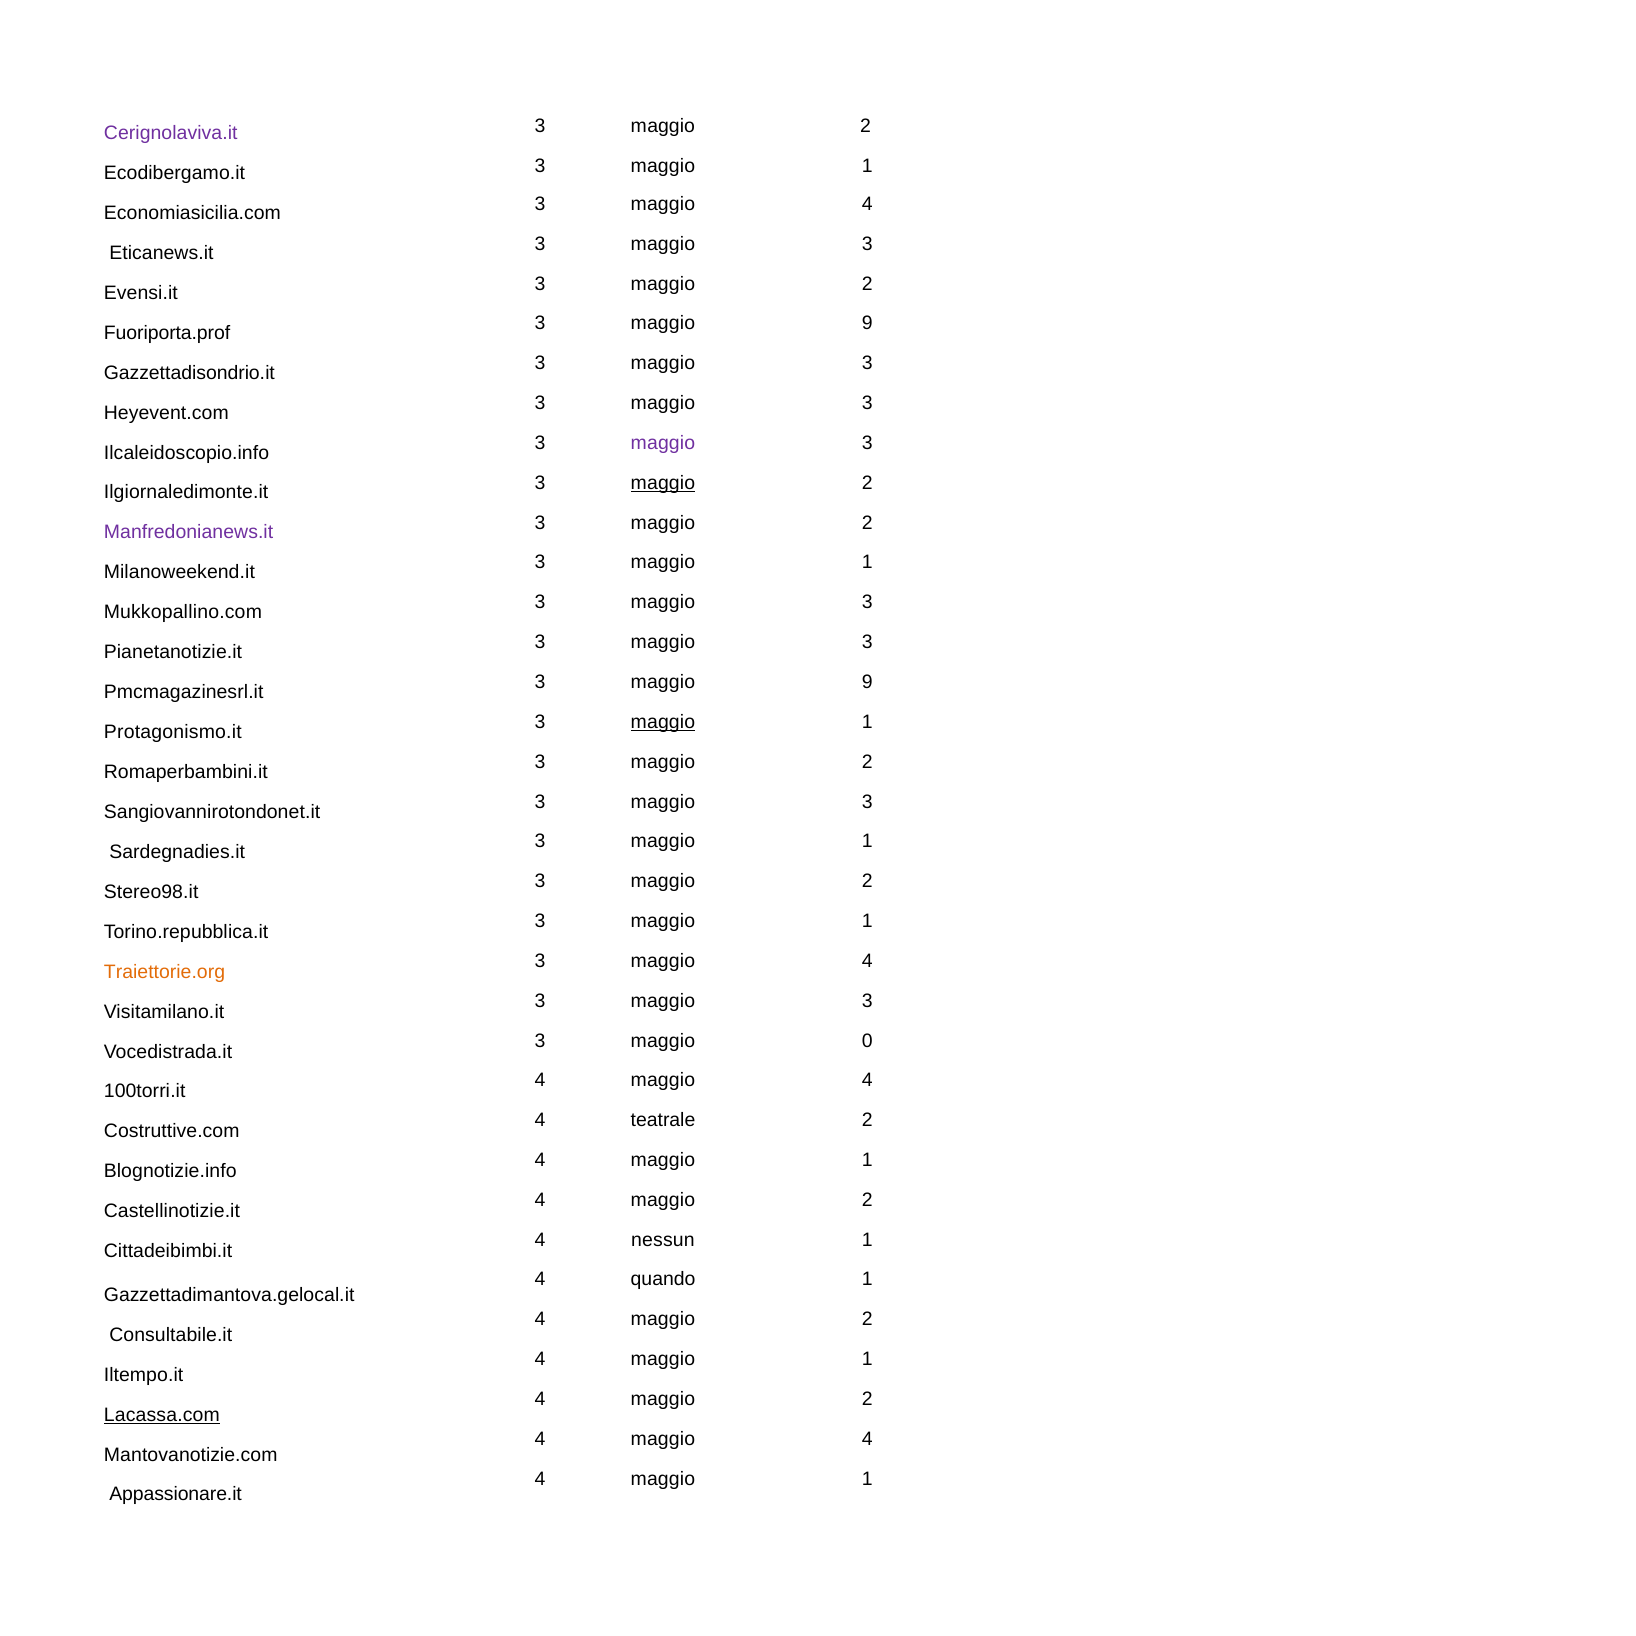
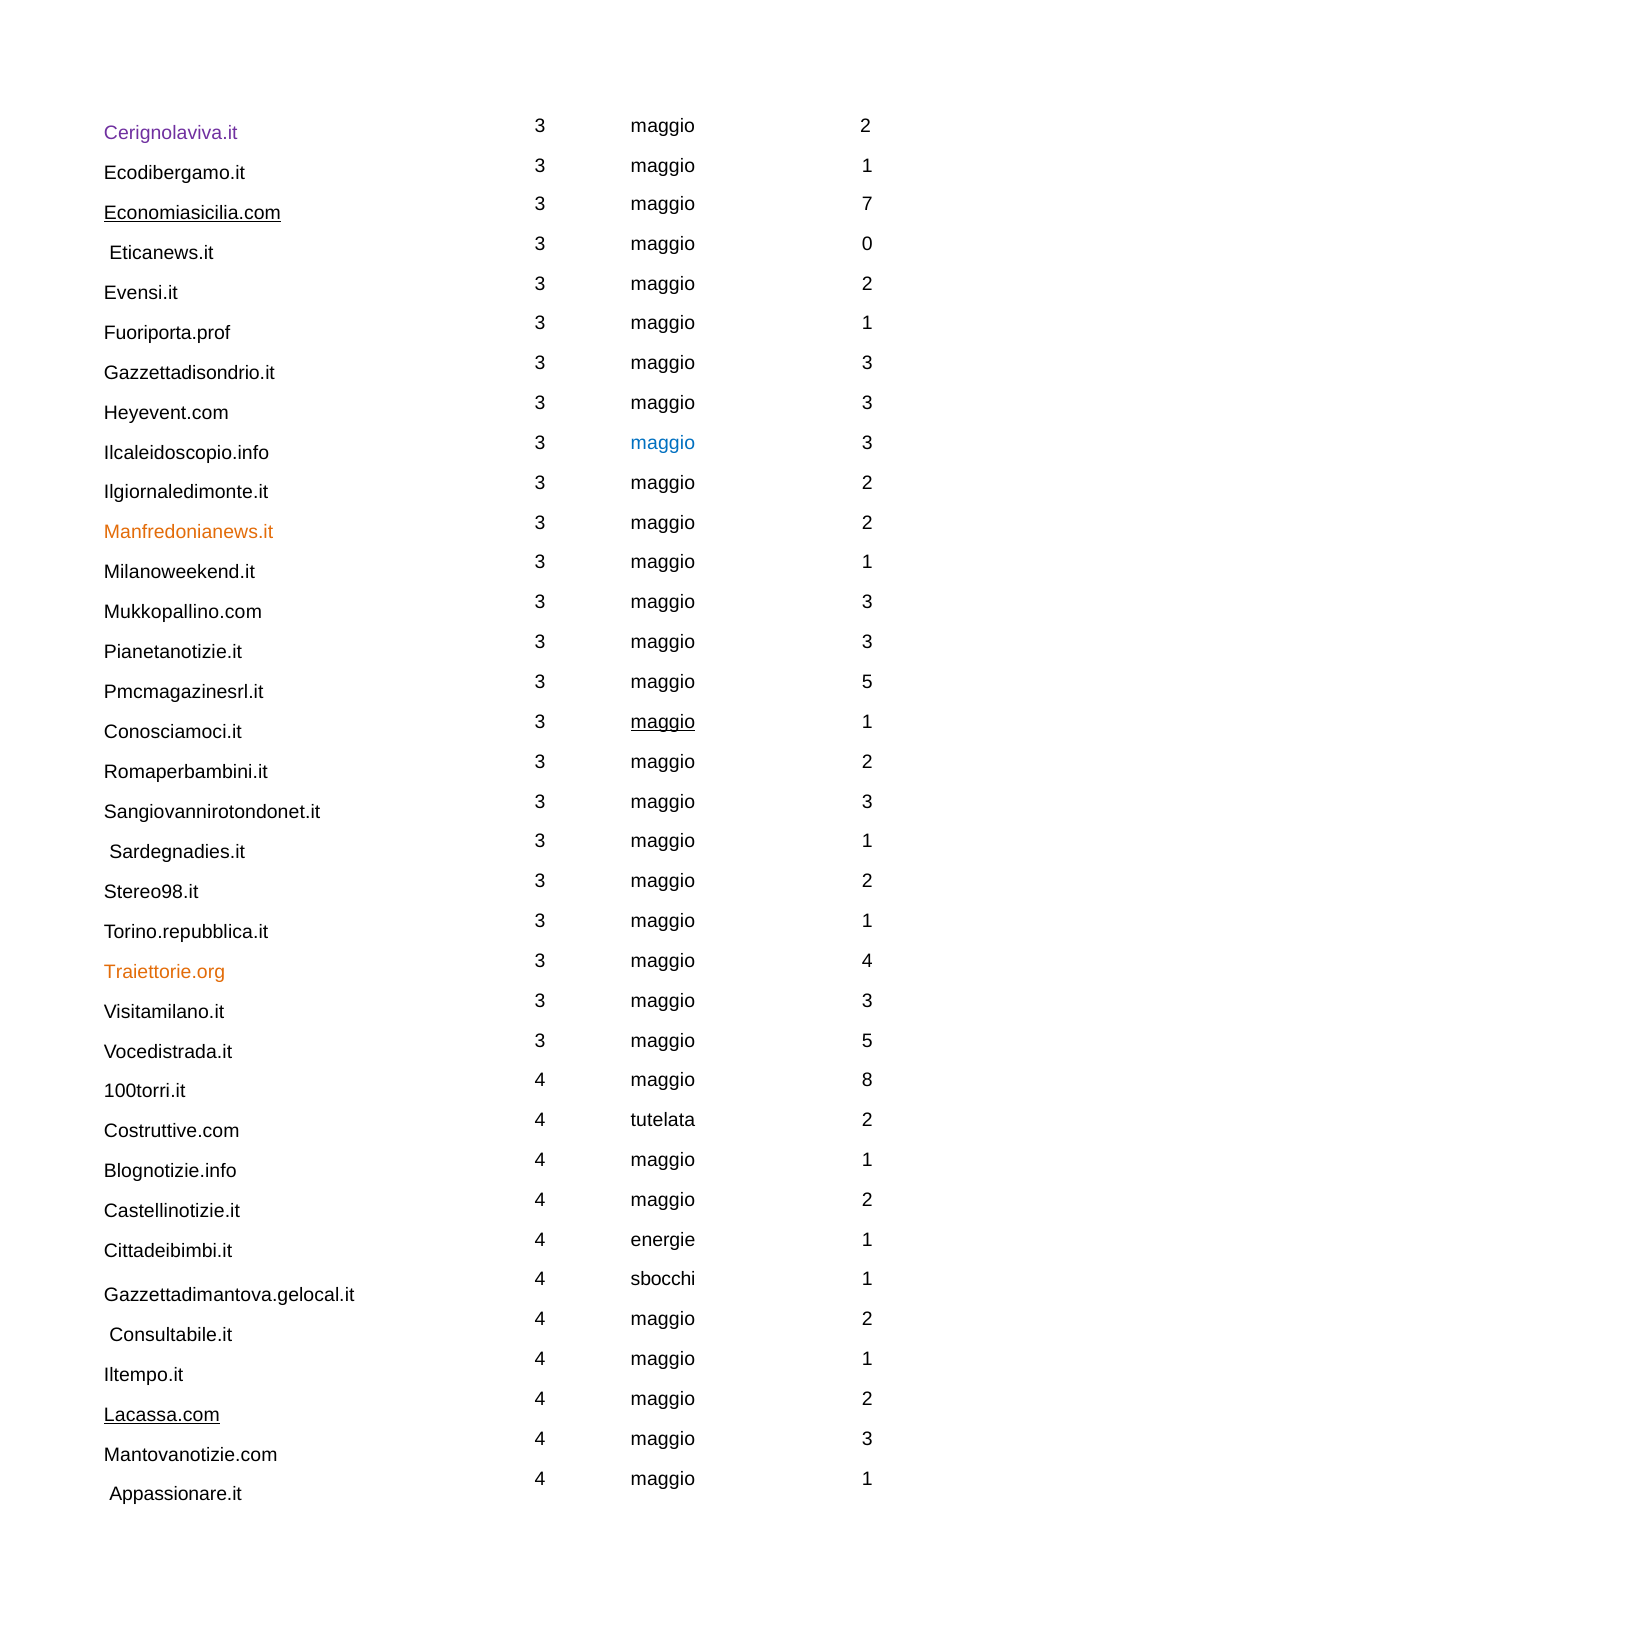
4: 4 -> 7 (867, 204)
Economiasicilia.com underline: none -> present (192, 213)
3: 3 -> 0 (867, 244)
9: 9 -> 1 (867, 324)
maggio colour: purple -> blue (663, 443)
maggio underline: present -> none (663, 483)
Manfredonianews.it colour: purple -> orange (189, 533)
9: 9 -> 5 (867, 682)
Protagonismo.it: Protagonismo.it -> Conosciamoci.it (173, 732)
0: 0 -> 5 (867, 1041)
4: 4 -> 8 (867, 1080)
teatrale: teatrale -> tutelata (663, 1120)
nessun: nessun -> energie (663, 1240)
quando: quando -> sbocchi (663, 1280)
4: 4 -> 3 (867, 1439)
